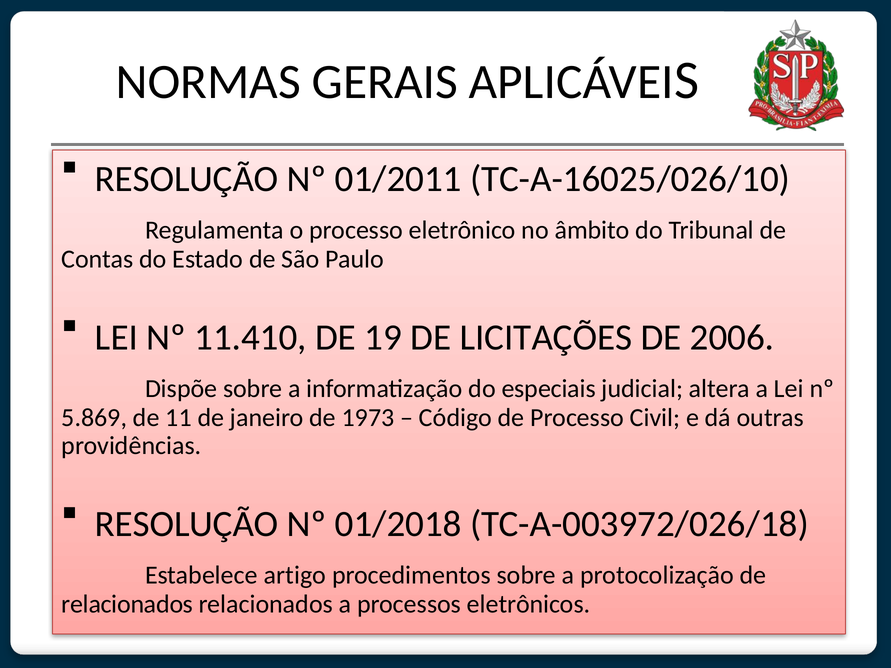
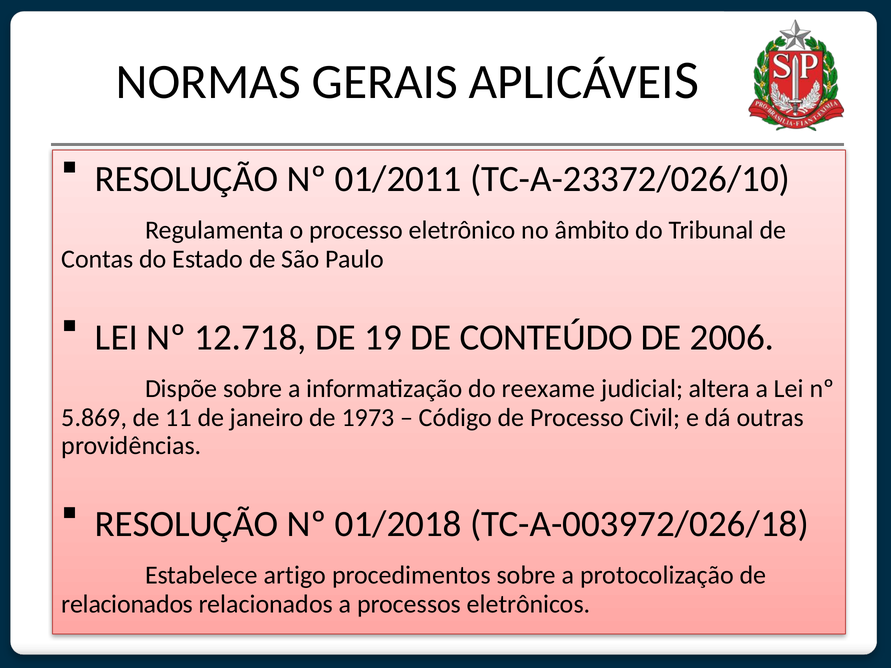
TC-A-16025/026/10: TC-A-16025/026/10 -> TC-A-23372/026/10 (630, 179)
11.410: 11.410 -> 12.718 (251, 338)
LICITAÇÕES: LICITAÇÕES -> CONTEÚDO (546, 338)
especiais: especiais -> reexame (549, 389)
